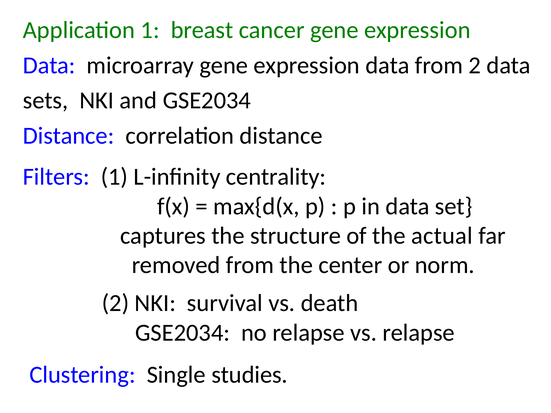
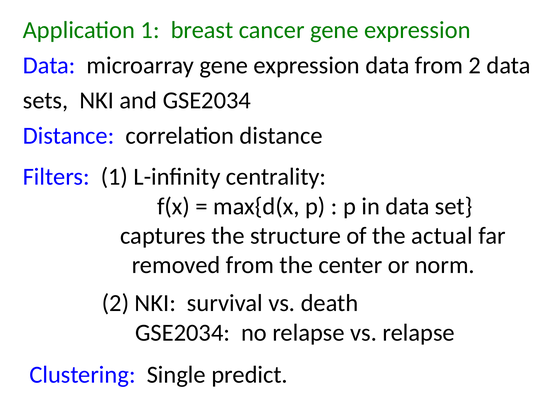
studies: studies -> predict (250, 375)
